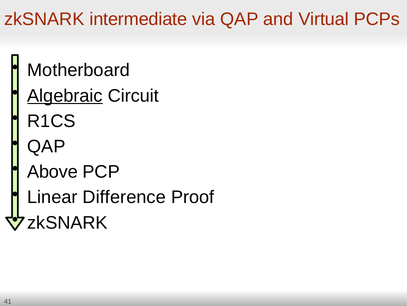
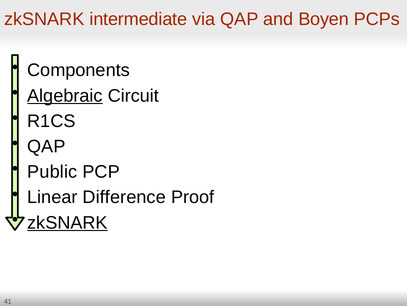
Virtual: Virtual -> Boyen (324, 19)
Motherboard: Motherboard -> Components (79, 70)
Above: Above -> Public (52, 171)
zkSNARK underline: none -> present (67, 222)
